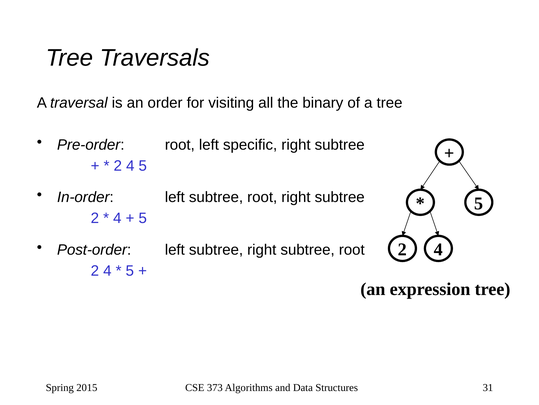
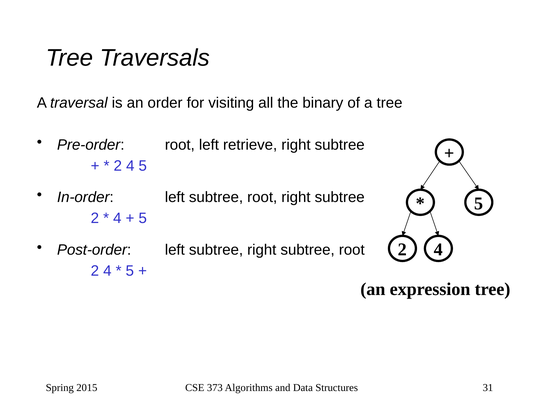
specific: specific -> retrieve (250, 144)
